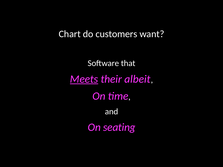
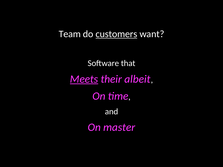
Chart: Chart -> Team (70, 34)
customers underline: none -> present (116, 34)
seating: seating -> master (119, 127)
